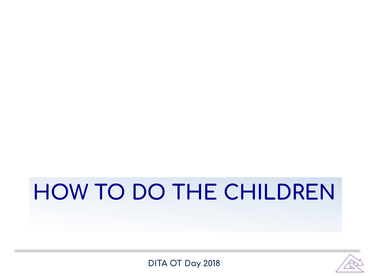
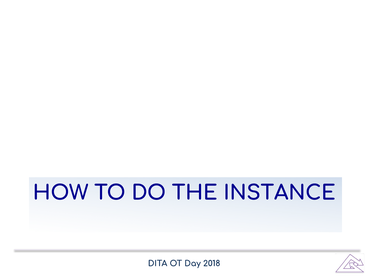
CHILDREN: CHILDREN -> INSTANCE (279, 193)
